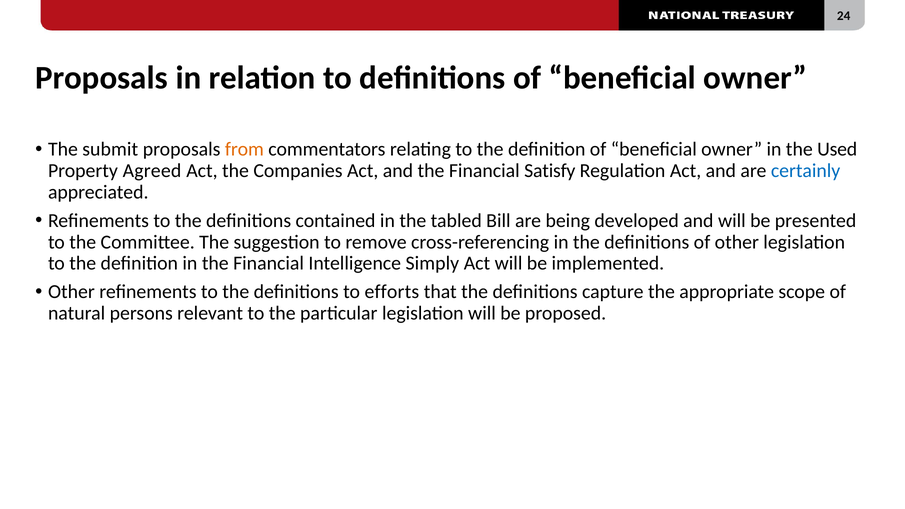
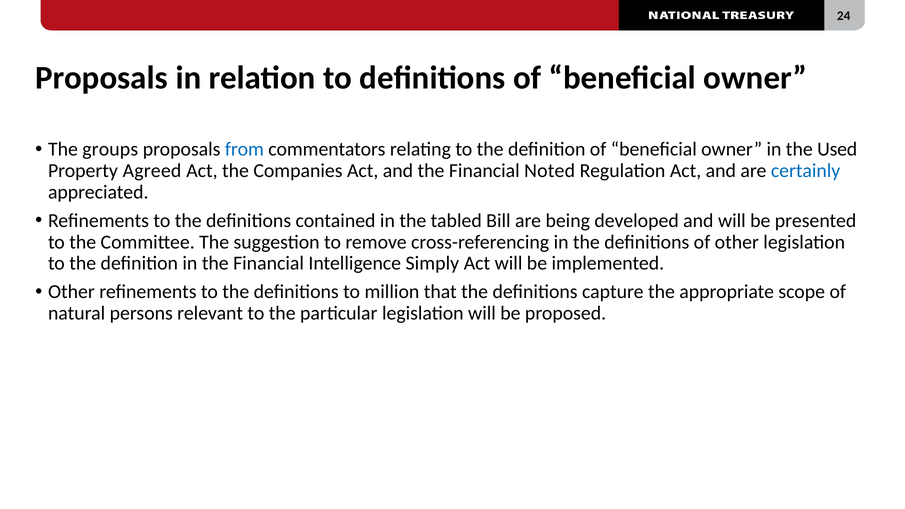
submit: submit -> groups (110, 149)
from colour: orange -> blue (244, 149)
Satisfy: Satisfy -> Noted (550, 171)
efforts: efforts -> million (392, 292)
